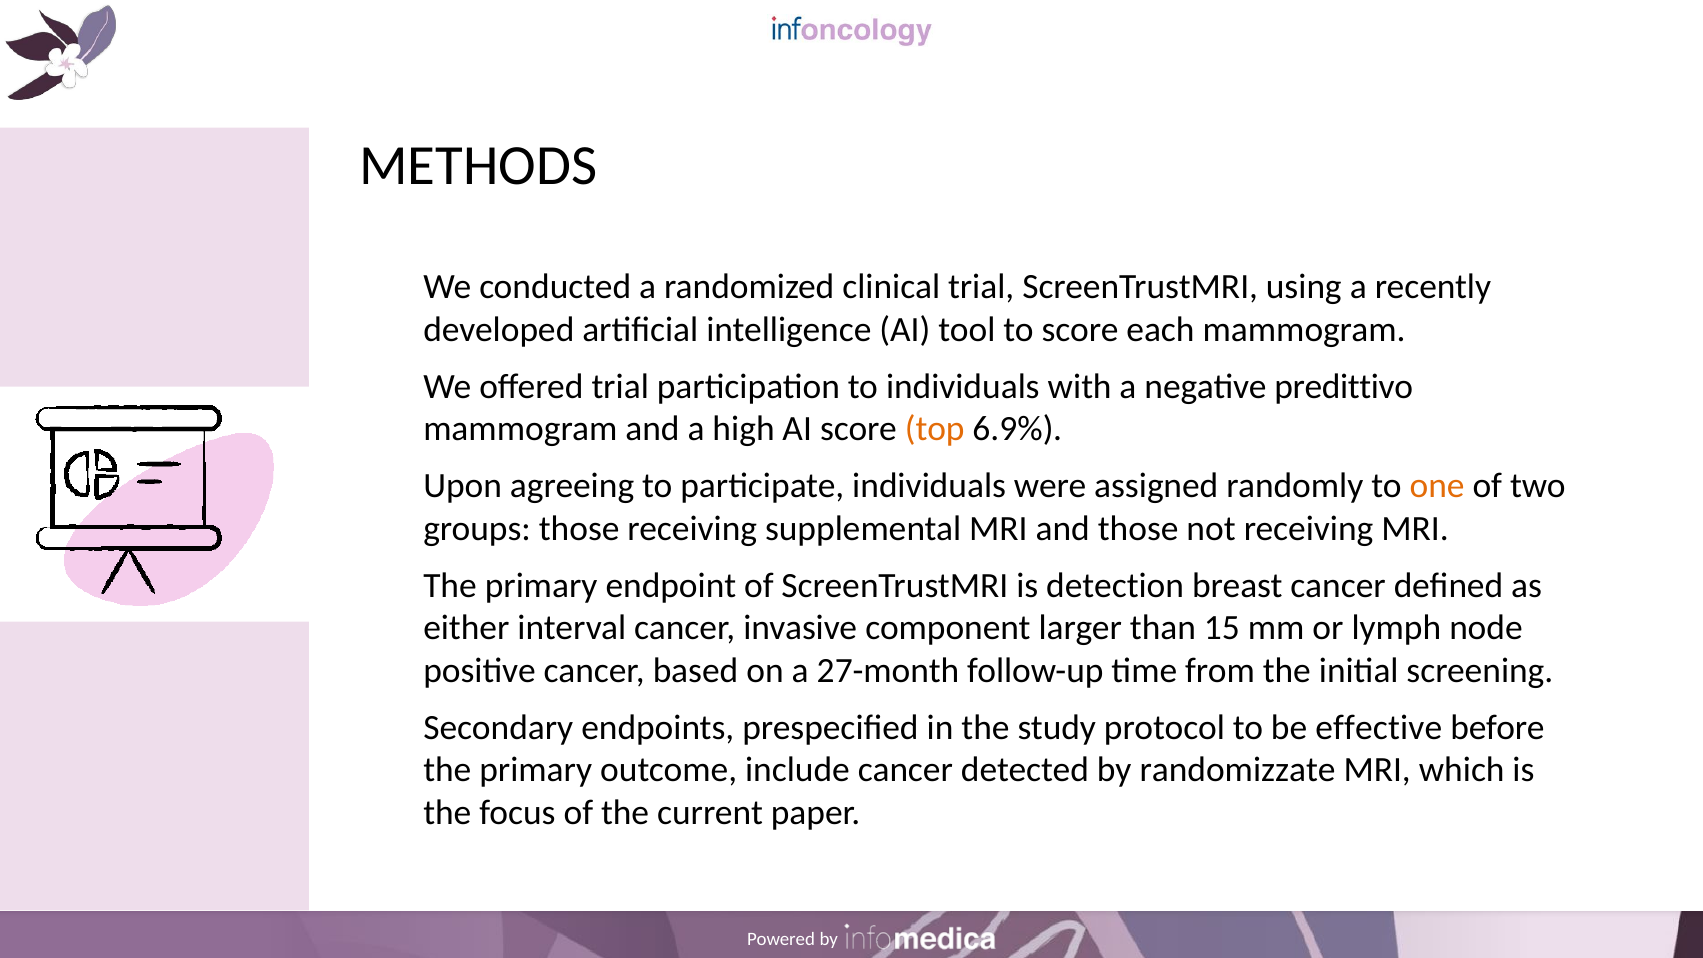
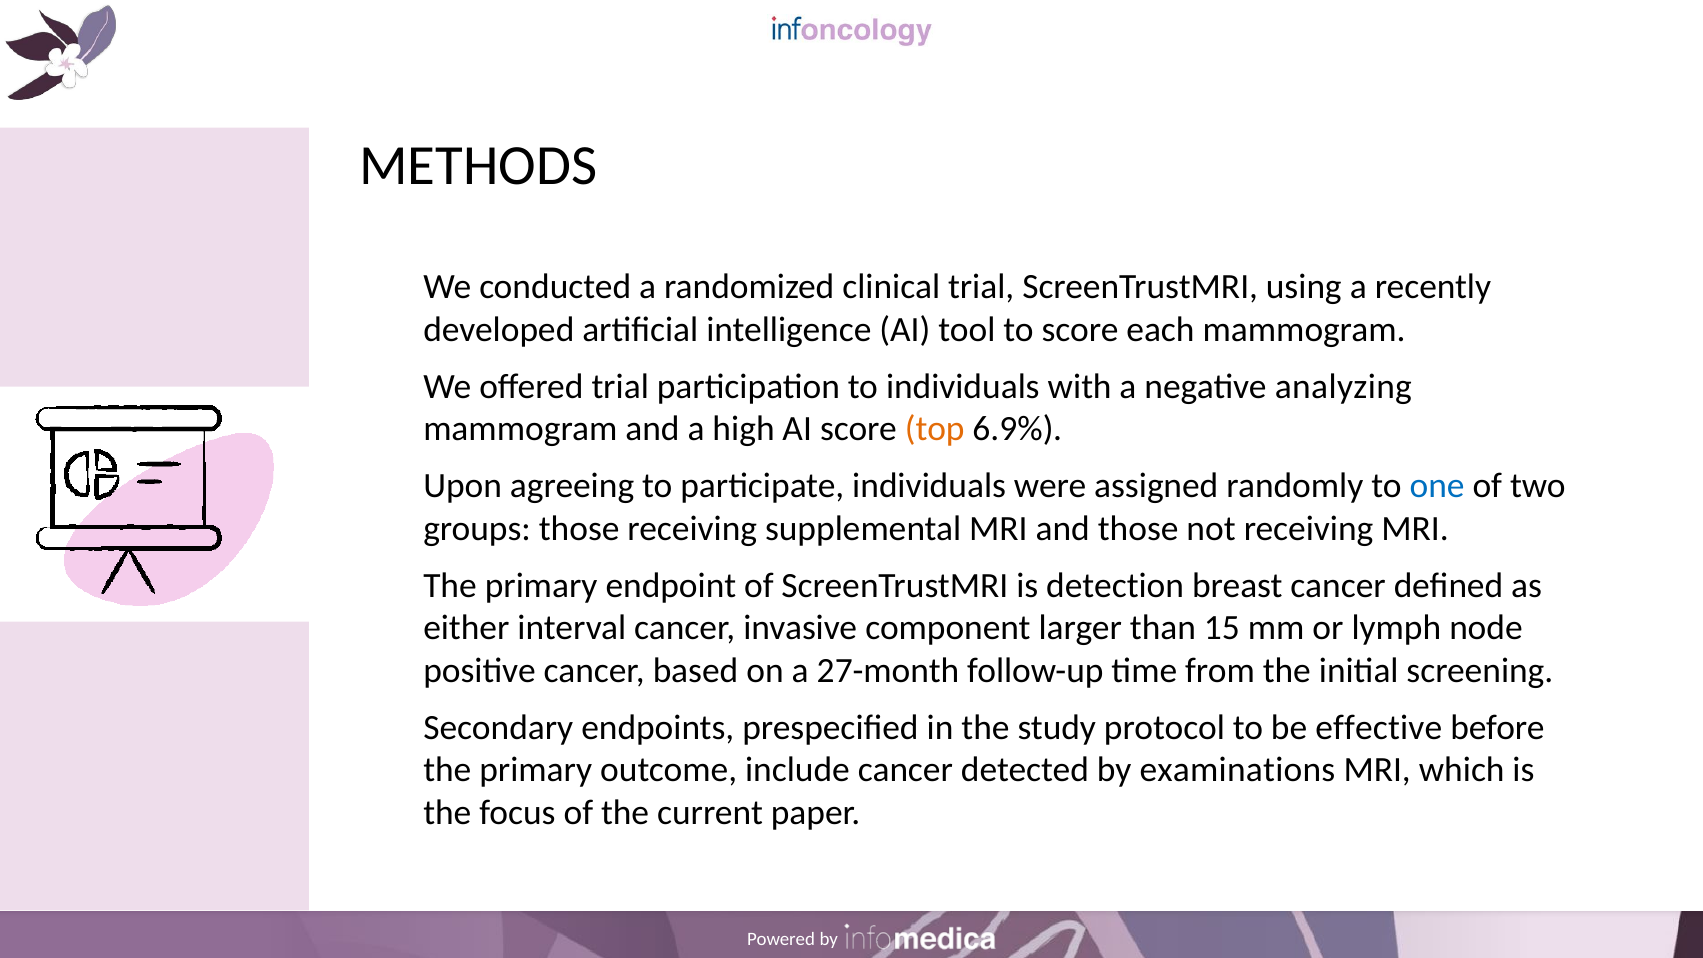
predittivo: predittivo -> analyzing (1343, 387)
one colour: orange -> blue (1437, 486)
randomizzate: randomizzate -> examinations (1237, 770)
